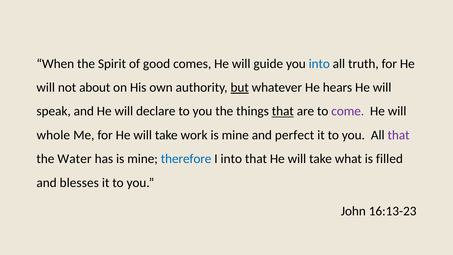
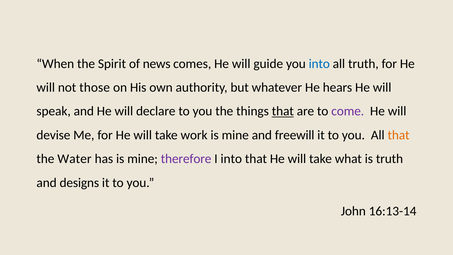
good: good -> news (157, 64)
about: about -> those (95, 87)
but underline: present -> none (240, 87)
whole: whole -> devise (53, 135)
perfect: perfect -> freewill (295, 135)
that colour: purple -> orange (399, 135)
therefore colour: blue -> purple (186, 159)
is filled: filled -> truth (389, 159)
blesses: blesses -> designs (79, 183)
16:13-23: 16:13-23 -> 16:13-14 (393, 211)
